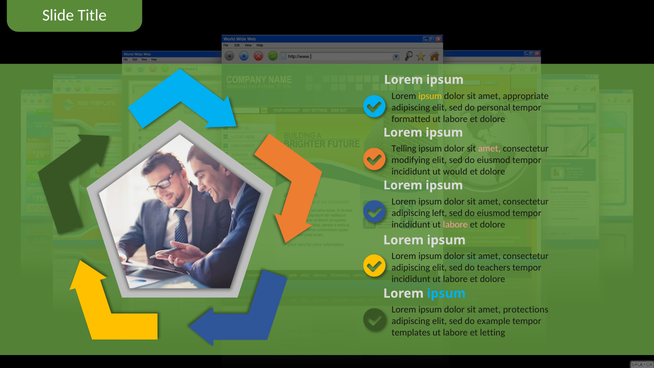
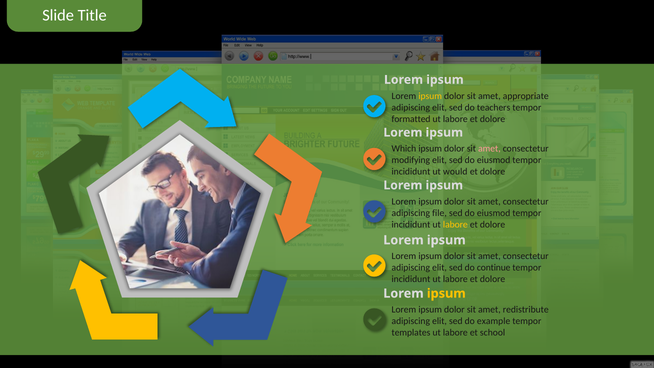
personal: personal -> teachers (494, 107)
Telling: Telling -> Which (404, 149)
left: left -> file (439, 213)
labore colour: pink -> yellow (455, 224)
teachers: teachers -> continue (494, 268)
ipsum colour: light blue -> yellow (446, 293)
protections: protections -> redistribute (526, 309)
letting: letting -> school (493, 332)
